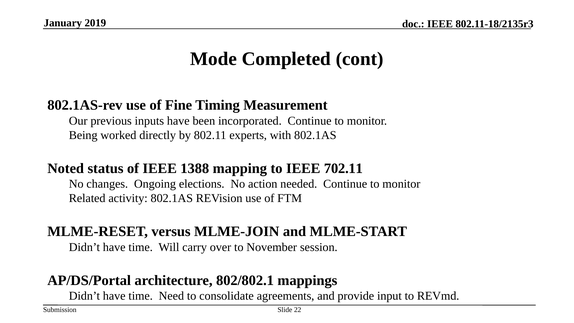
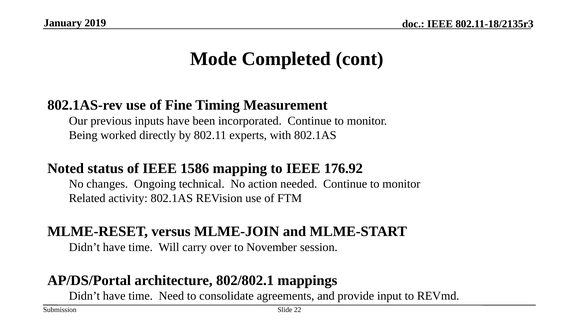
1388: 1388 -> 1586 (195, 168)
702.11: 702.11 -> 176.92 (343, 168)
elections: elections -> technical (202, 184)
